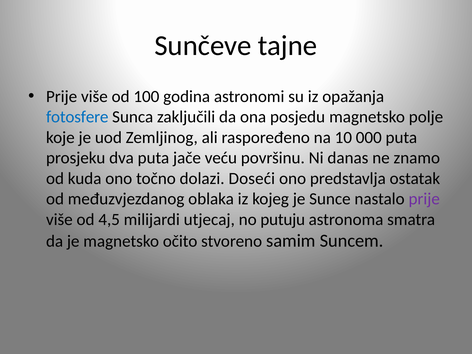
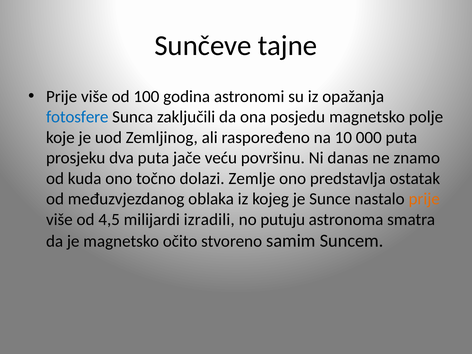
Doseći: Doseći -> Zemlje (252, 178)
prije colour: purple -> orange (424, 199)
utjecaj: utjecaj -> izradili (209, 219)
